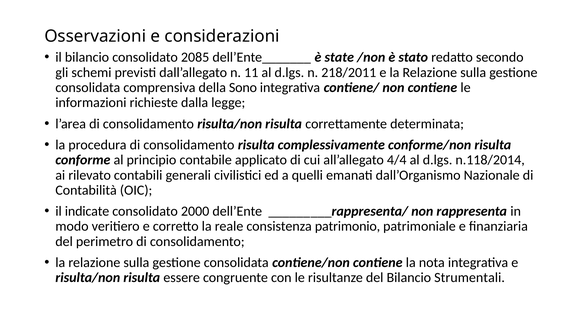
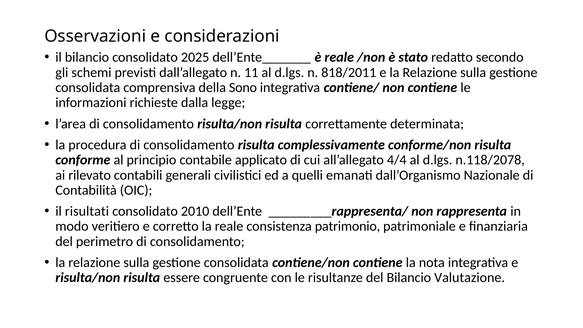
2085: 2085 -> 2025 (195, 57)
è state: state -> reale (339, 57)
218/2011: 218/2011 -> 818/2011 (349, 72)
n.118/2014: n.118/2014 -> n.118/2078 (490, 160)
indicate: indicate -> risultati (87, 211)
2000: 2000 -> 2010 (195, 211)
Strumentali: Strumentali -> Valutazione (470, 278)
